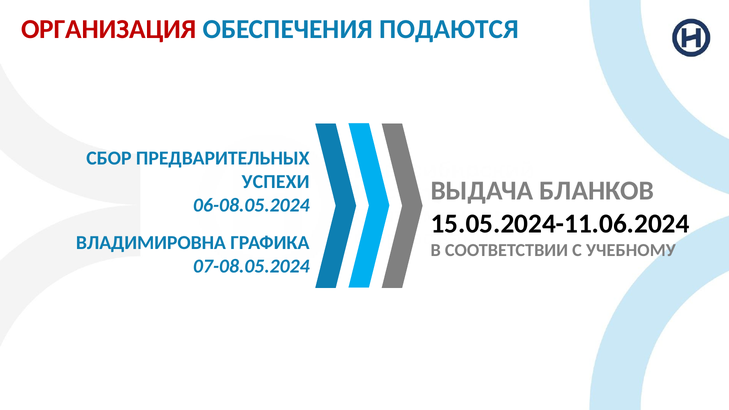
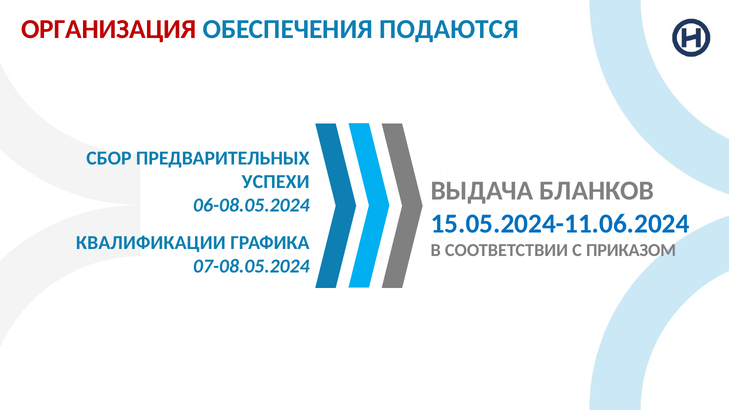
15.05.2024-11.06.2024 colour: black -> blue (560, 224)
ВЛАДИМИРОВНА: ВЛАДИМИРОВНА -> КВАЛИФИКАЦИИ (151, 243)
УЧЕБНОМУ: УЧЕБНОМУ -> ПРИКАЗОМ (631, 250)
